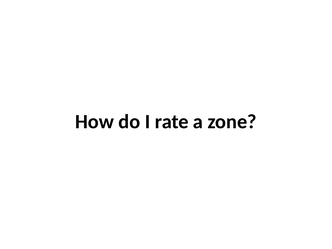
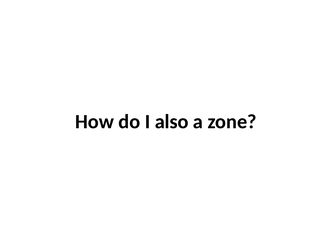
rate: rate -> also (172, 122)
